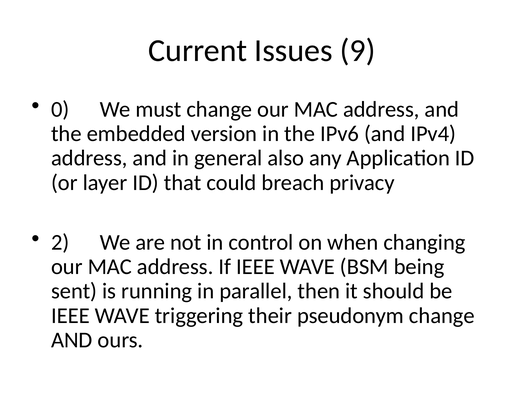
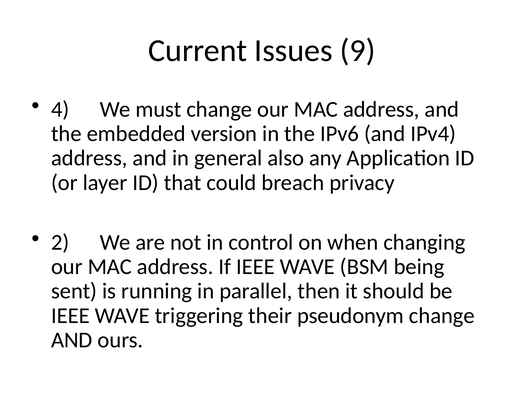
0: 0 -> 4 (60, 109)
